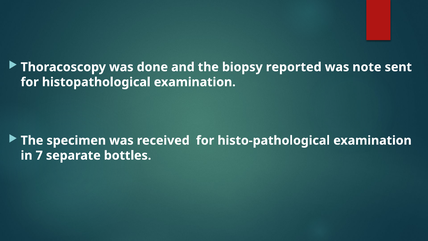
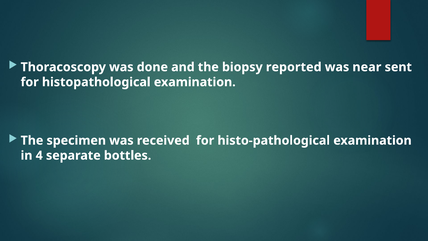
note: note -> near (367, 67)
7: 7 -> 4 (39, 155)
